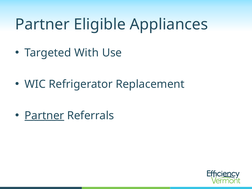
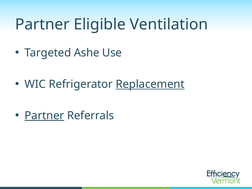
Appliances: Appliances -> Ventilation (169, 24)
With: With -> Ashe (87, 53)
Replacement underline: none -> present (150, 84)
